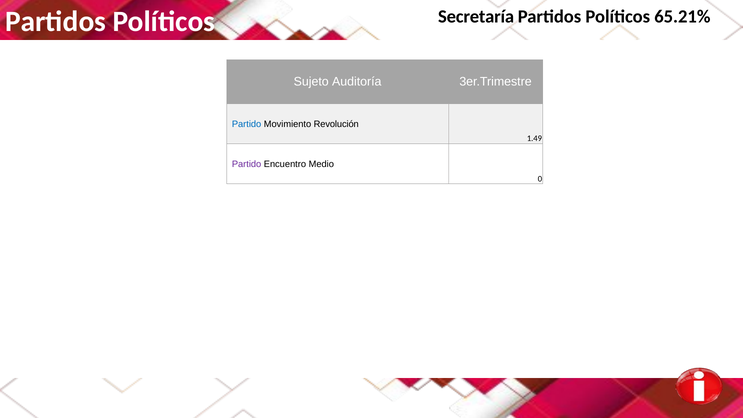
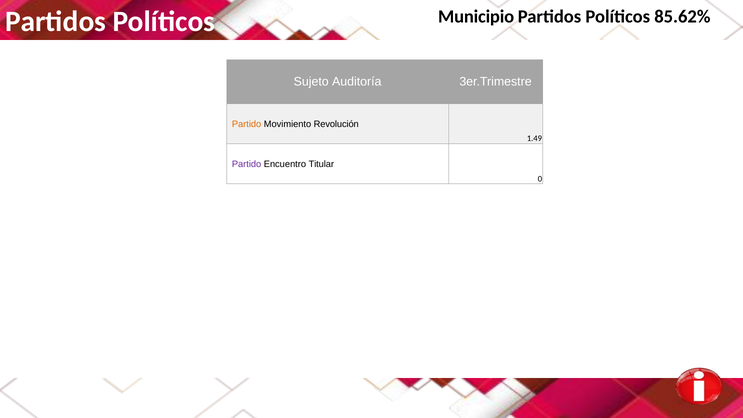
Secretaría: Secretaría -> Municipio (476, 16)
65.21%: 65.21% -> 85.62% (682, 16)
Partido colour: blue -> orange (247, 124)
Medio: Medio -> Titular (321, 164)
